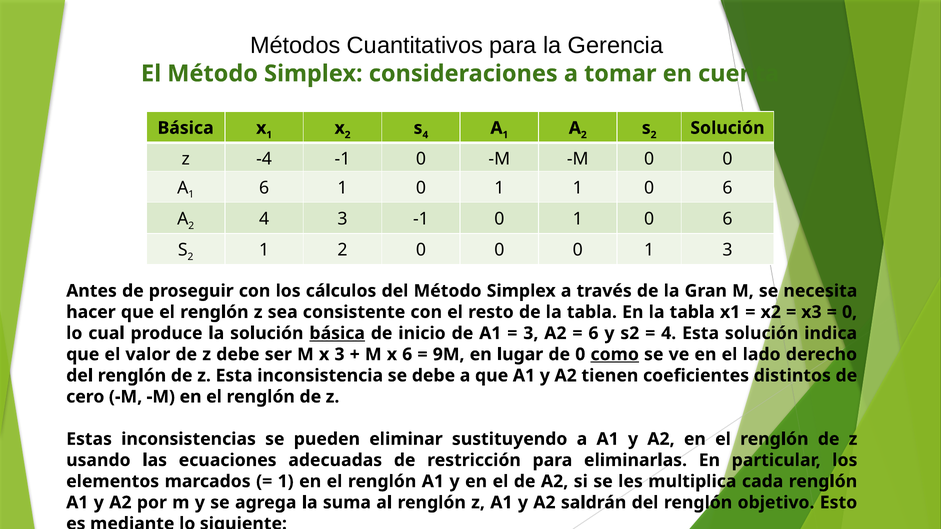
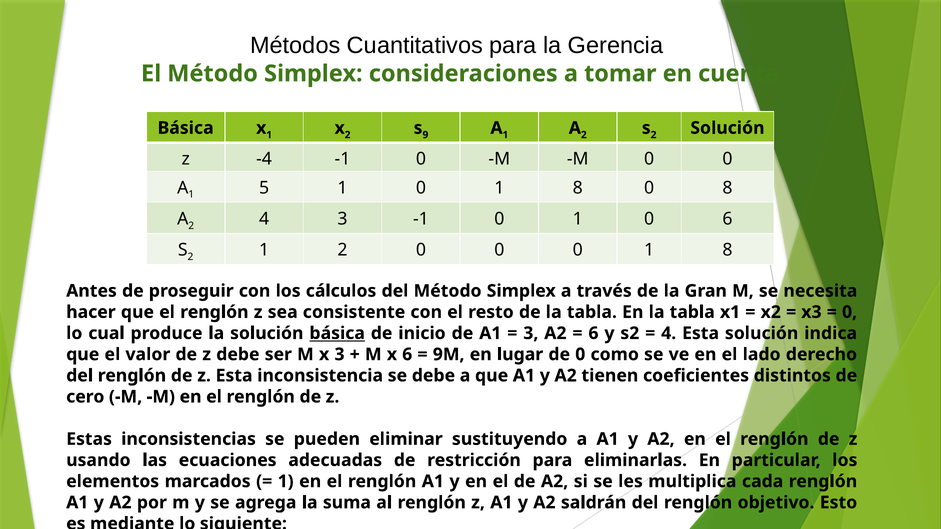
4: 4 -> 9 (425, 135)
1 6: 6 -> 5 (264, 188)
1 0 1 1: 1 -> 8 (578, 188)
6: 6 -> 8 (728, 188)
0 0 1 3: 3 -> 8 (728, 250)
como underline: present -> none (615, 355)
